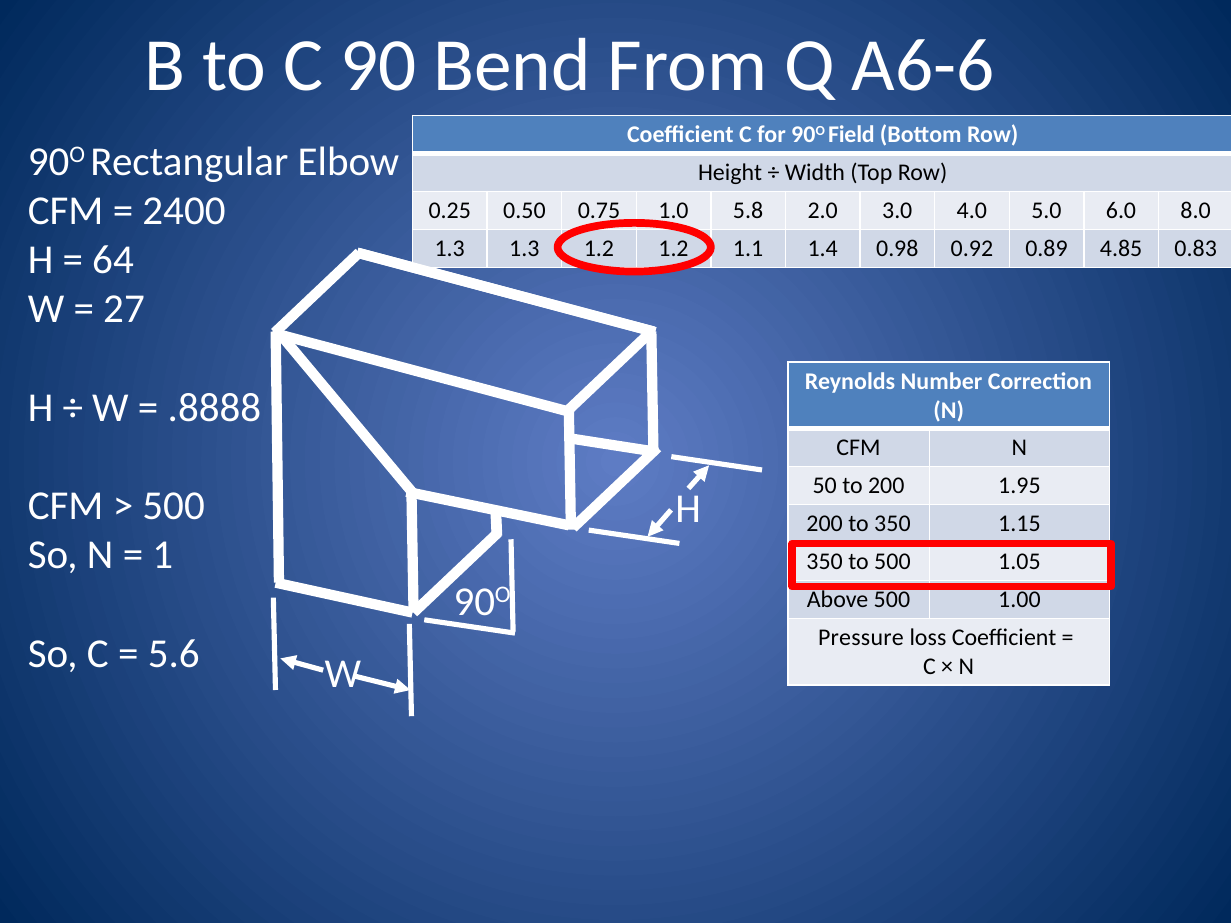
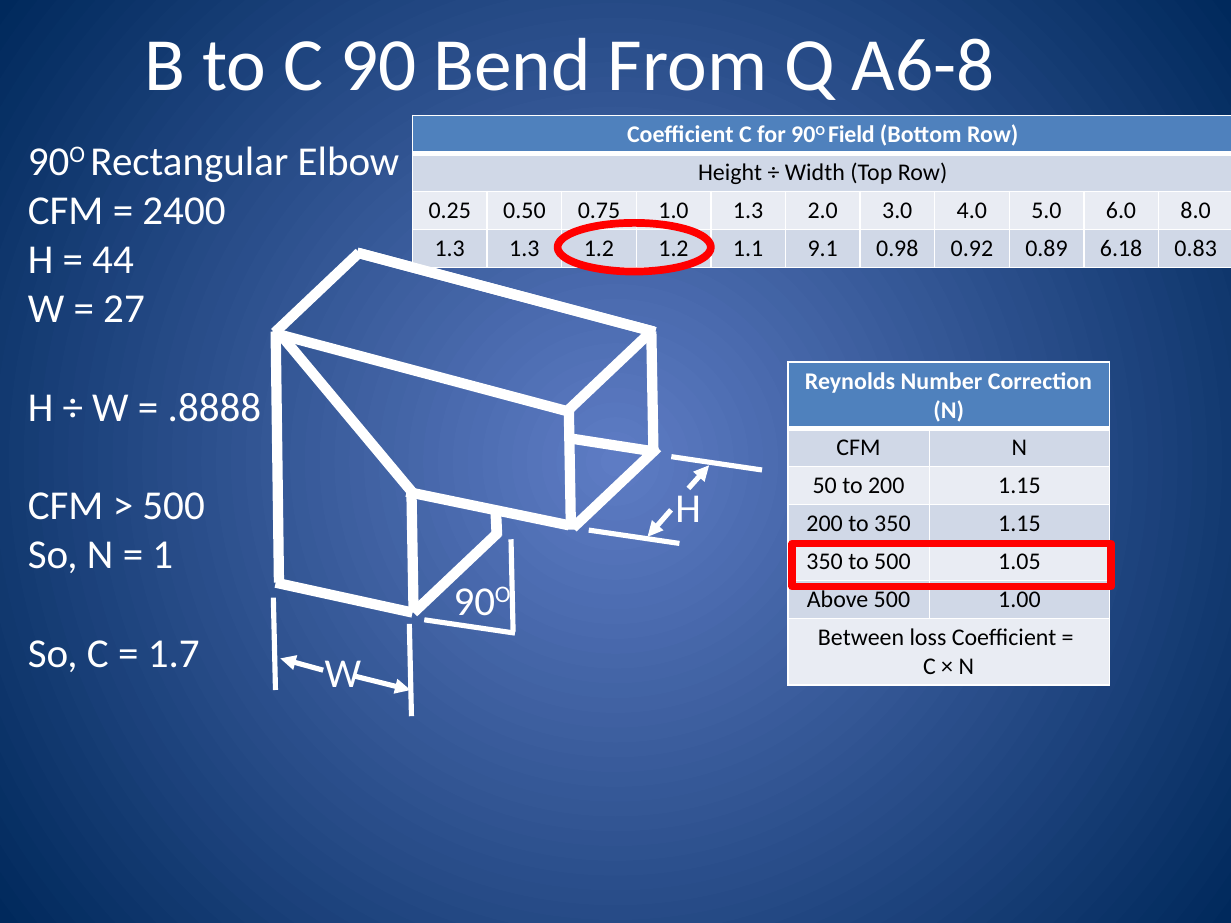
A6-6: A6-6 -> A6-8 (923, 66)
5.8: 5.8 -> 1.3 (748, 211)
1.4: 1.4 -> 9.1 (823, 249)
4.85: 4.85 -> 6.18 (1121, 249)
64: 64 -> 44 (113, 260)
200 1.95: 1.95 -> 1.15 (1019, 486)
Pressure: Pressure -> Between (861, 638)
5.6: 5.6 -> 1.7 (174, 654)
